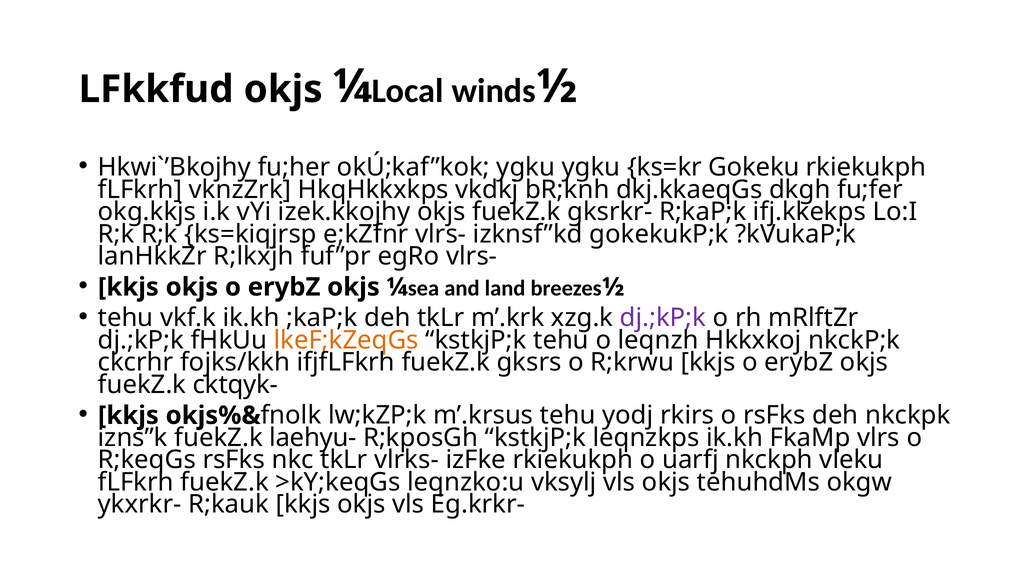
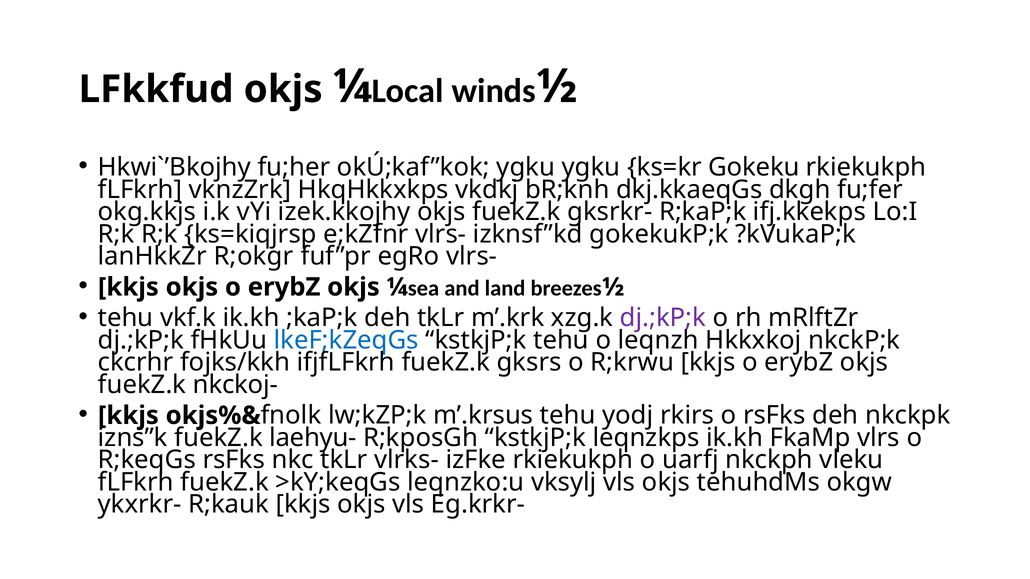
R;lkxjh: R;lkxjh -> R;okgr (254, 256)
lkeF;kZeqGs colour: orange -> blue (346, 340)
cktqyk-: cktqyk- -> nkckoj- (235, 385)
